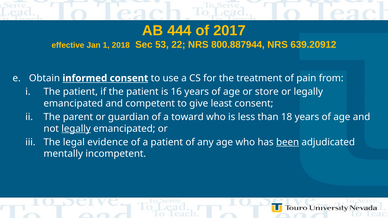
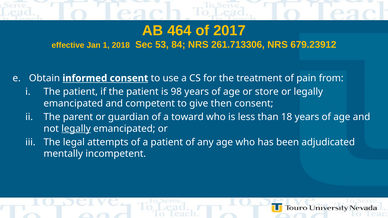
444: 444 -> 464 (179, 31)
22: 22 -> 84 (178, 45)
800.887944: 800.887944 -> 261.713306 (238, 45)
639.20912: 639.20912 -> 679.23912 (313, 45)
16: 16 -> 98 (176, 92)
least: least -> then (221, 103)
evidence: evidence -> attempts (108, 142)
been underline: present -> none (288, 142)
